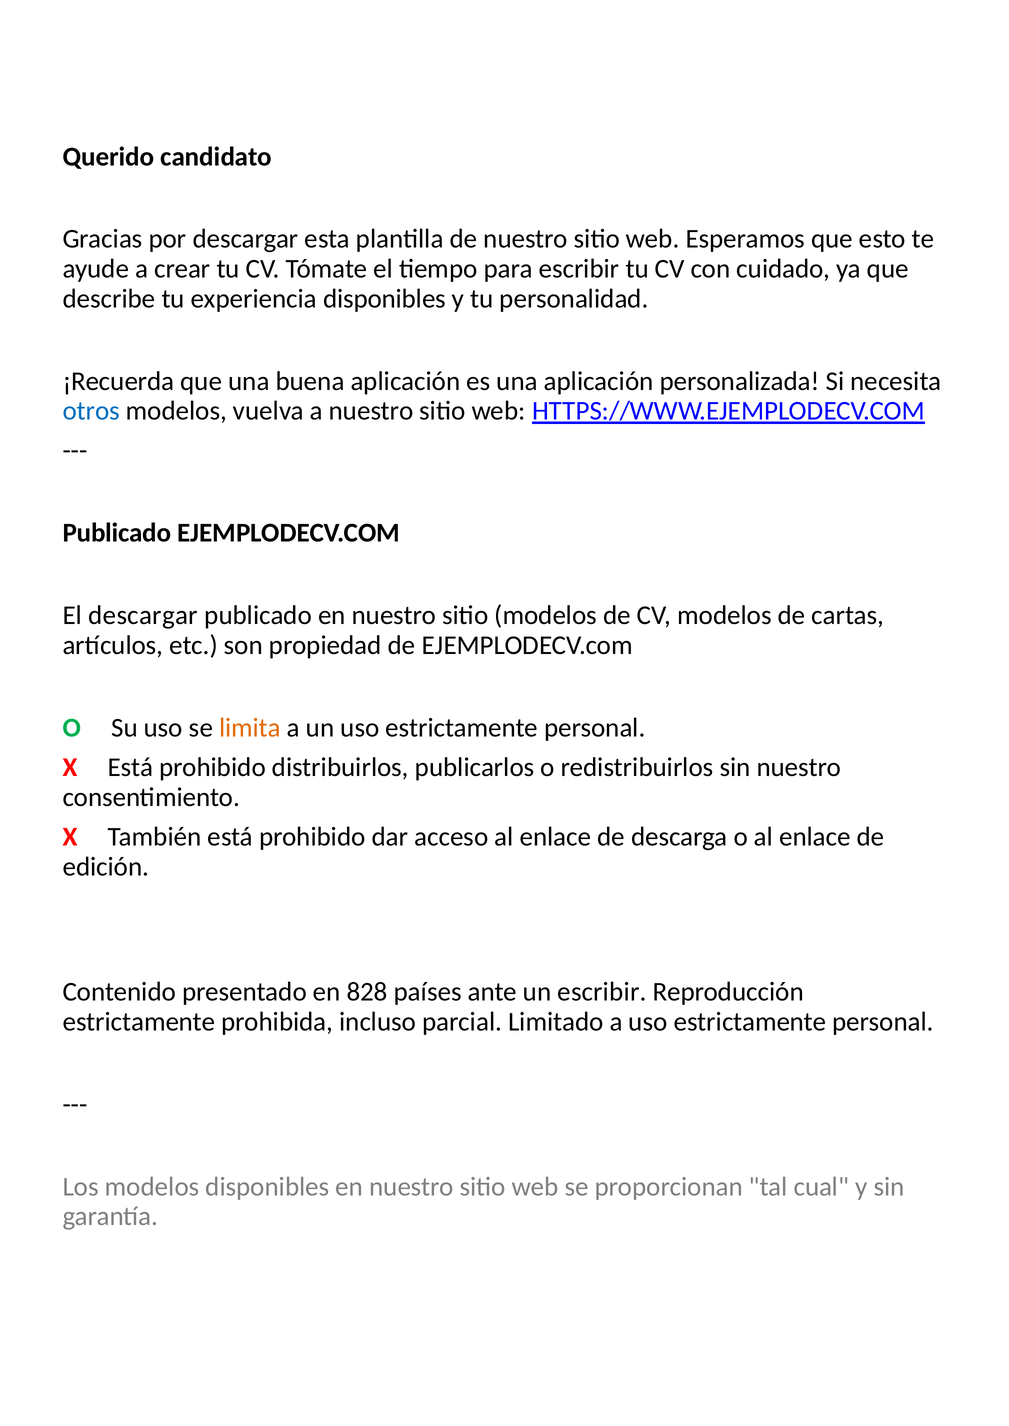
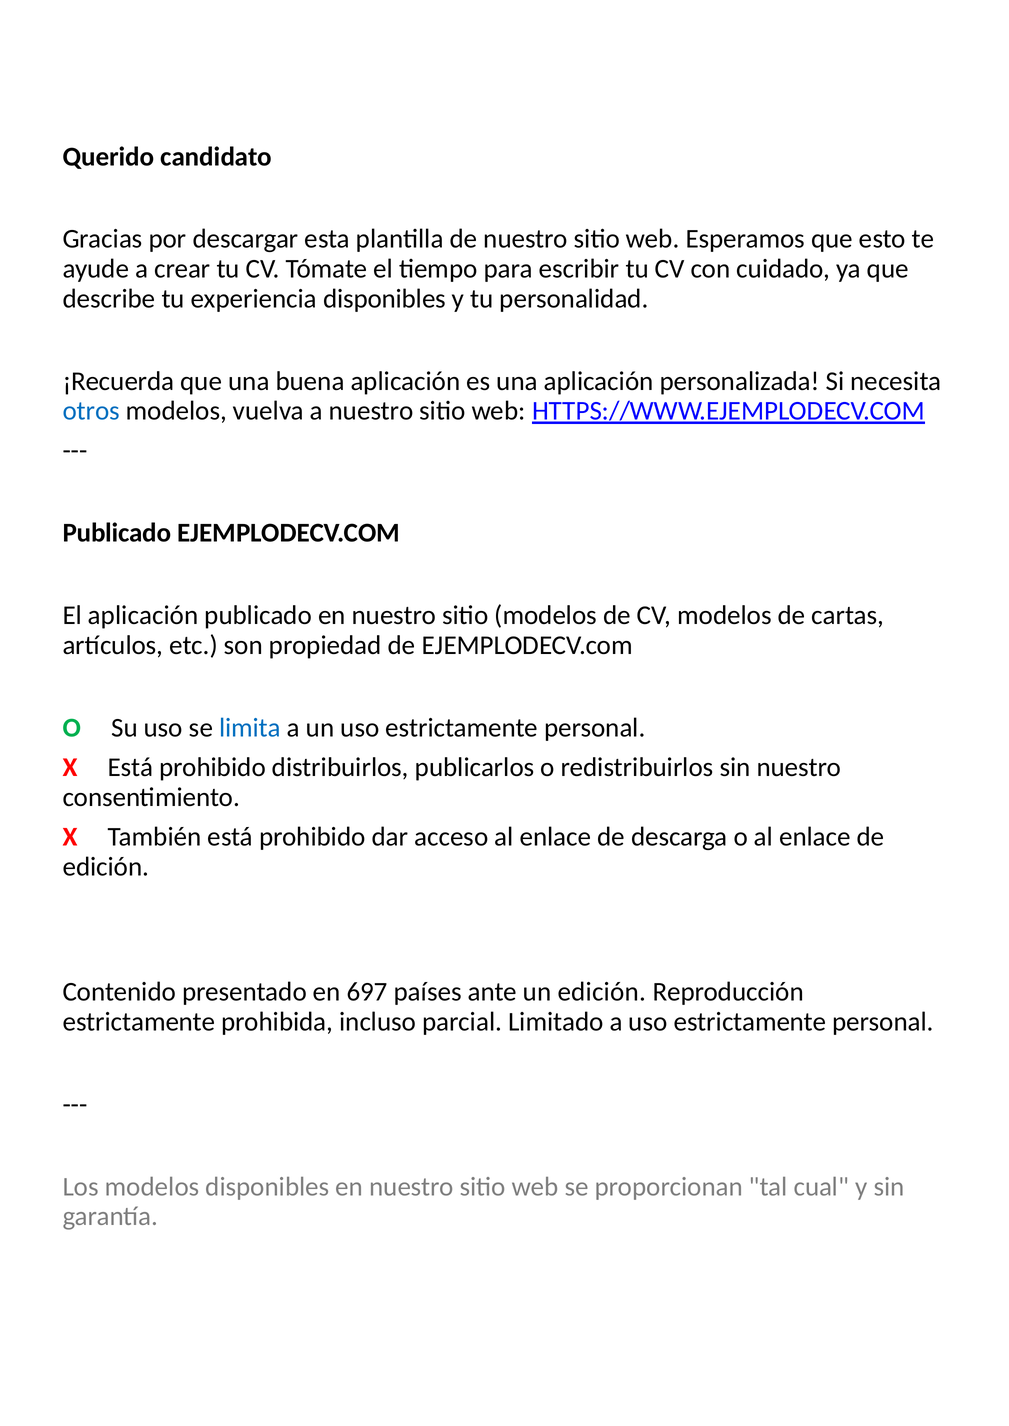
El descargar: descargar -> aplicación (143, 615)
limita colour: orange -> blue (250, 728)
828: 828 -> 697 (367, 992)
un escribir: escribir -> edición (602, 992)
